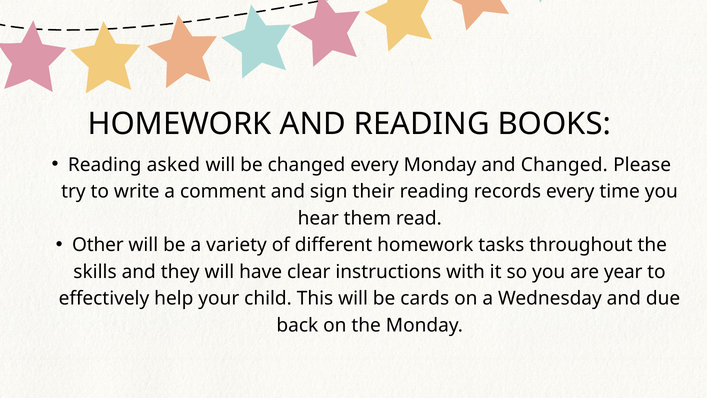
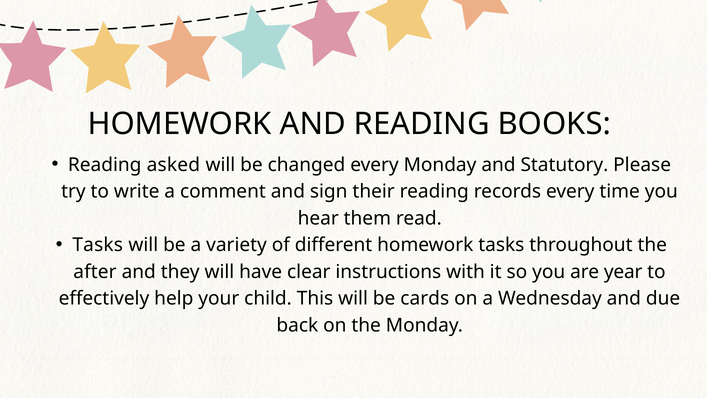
and Changed: Changed -> Statutory (564, 165)
Other: Other -> Tasks (98, 245)
skills: skills -> after (95, 272)
